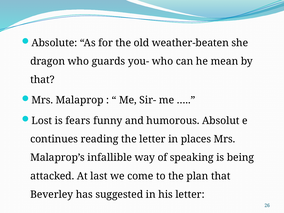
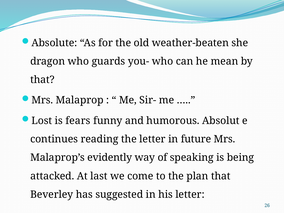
places: places -> future (196, 139)
infallible: infallible -> evidently (110, 158)
